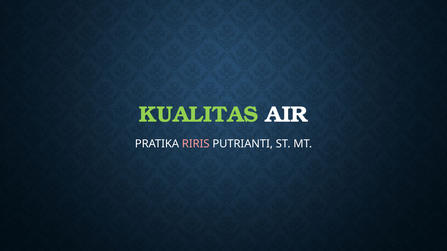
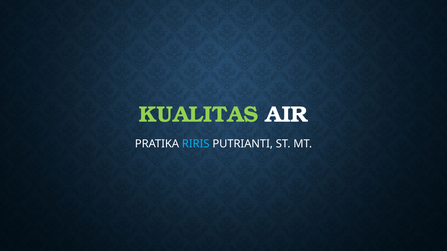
RIRIS colour: pink -> light blue (196, 144)
